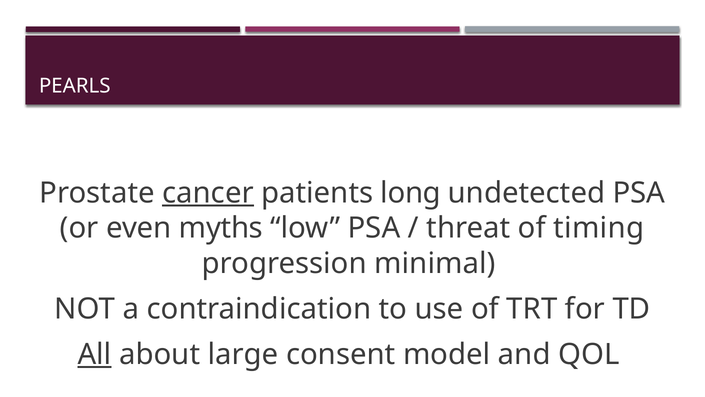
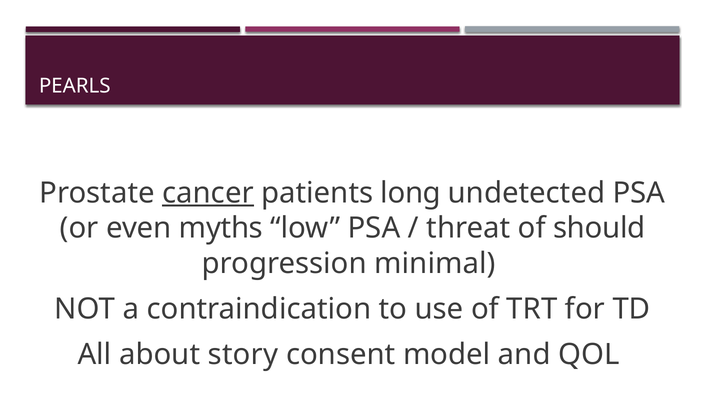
timing: timing -> should (599, 228)
All underline: present -> none (95, 354)
large: large -> story (243, 354)
